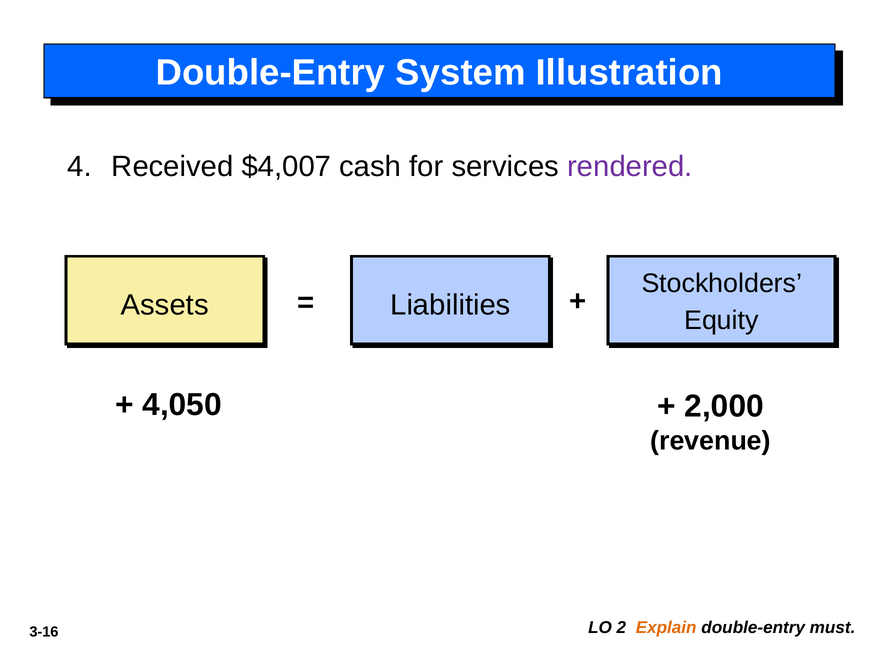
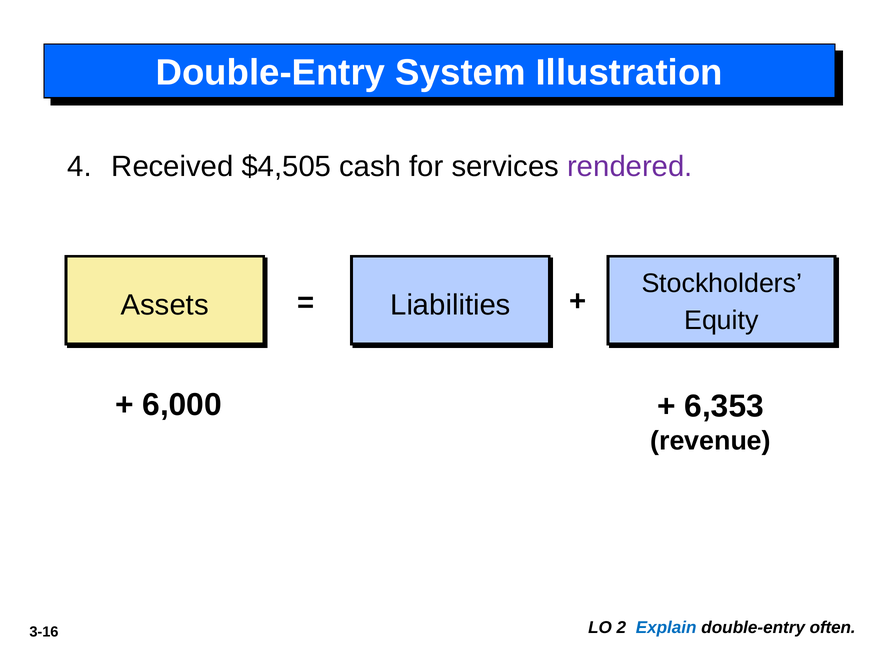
$4,007: $4,007 -> $4,505 (286, 167)
4,050: 4,050 -> 6,000 (182, 405)
2,000: 2,000 -> 6,353 (724, 406)
Explain colour: orange -> blue (666, 628)
must: must -> often (833, 628)
